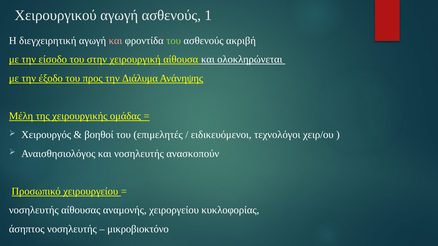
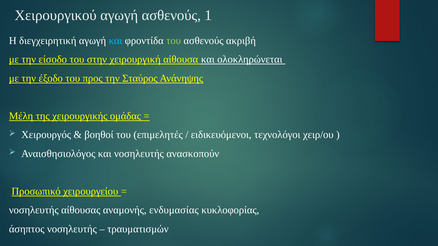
και colour: pink -> light blue (116, 41)
Διάλυμα: Διάλυμα -> Σταύρος (140, 78)
χειροργείου: χειροργείου -> ενδυμασίας (174, 210)
μικροβιοκτόνο: μικροβιοκτόνο -> τραυματισμών (138, 229)
